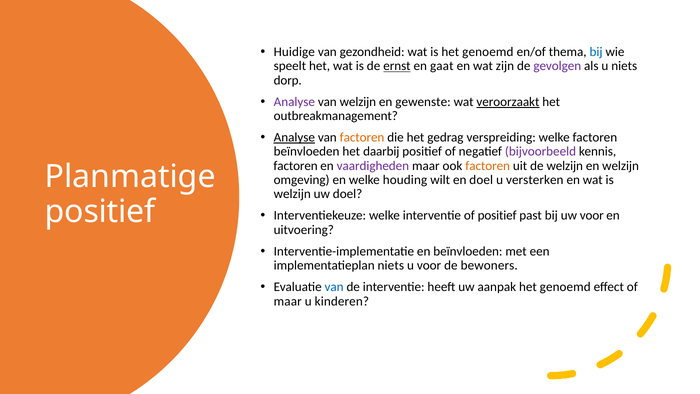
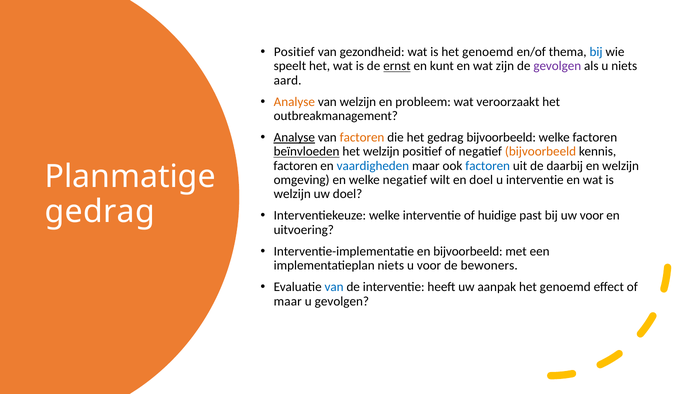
Huidige: Huidige -> Positief (294, 52)
gaat: gaat -> kunt (442, 66)
dorp: dorp -> aard (288, 80)
Analyse colour: purple -> orange (294, 102)
gewenste: gewenste -> probleem (423, 102)
veroorzaakt underline: present -> none (508, 102)
gedrag verspreiding: verspreiding -> bijvoorbeeld (501, 137)
beïnvloeden underline: none -> present (307, 151)
het daarbij: daarbij -> welzijn (381, 151)
bijvoorbeeld colour: purple -> orange (541, 151)
vaardigheden colour: purple -> blue (373, 166)
factoren colour: orange -> blue (488, 166)
de welzijn: welzijn -> daarbij (565, 166)
welke houding: houding -> negatief (405, 180)
u versterken: versterken -> interventie (535, 180)
positief: positief -> gedrag (100, 211)
of positief: positief -> huidige (497, 216)
en beïnvloeden: beïnvloeden -> bijvoorbeeld (468, 251)
u kinderen: kinderen -> gevolgen (342, 301)
